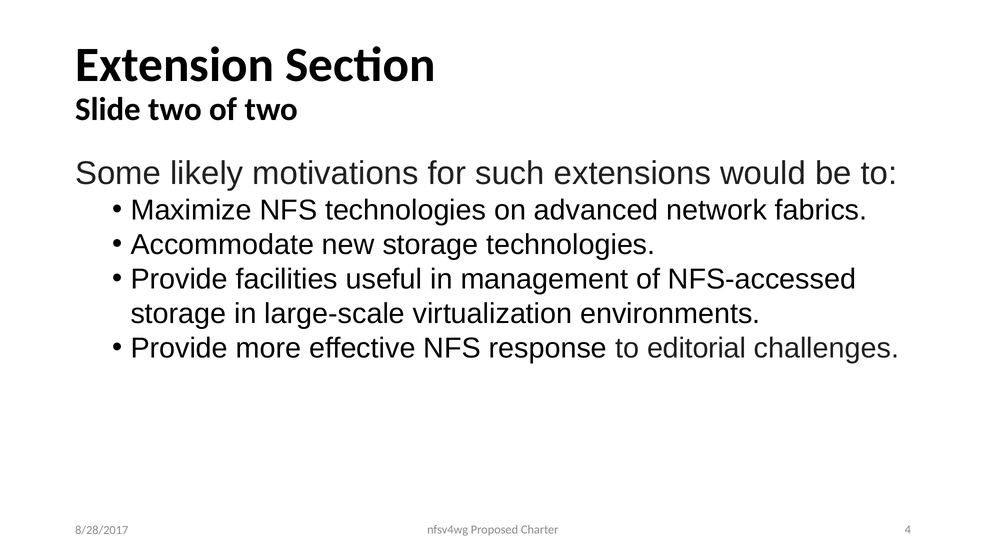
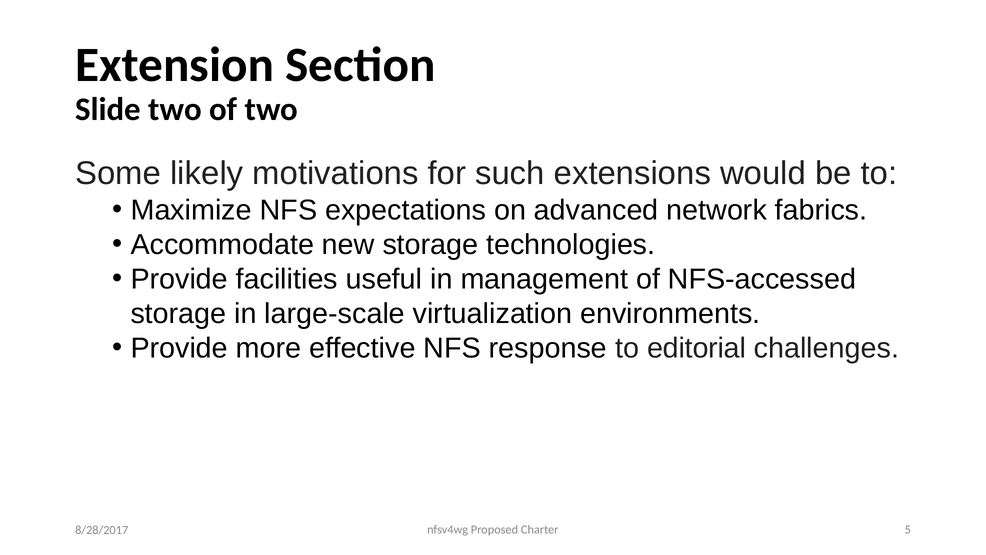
NFS technologies: technologies -> expectations (406, 210)
4: 4 -> 5 (908, 530)
